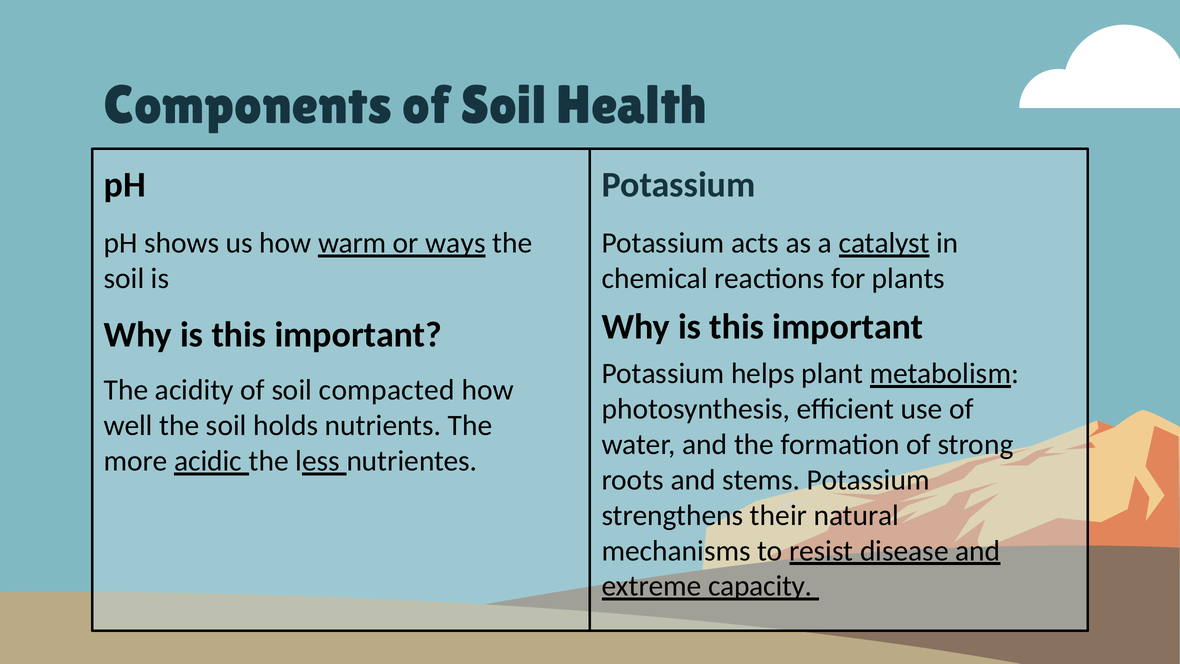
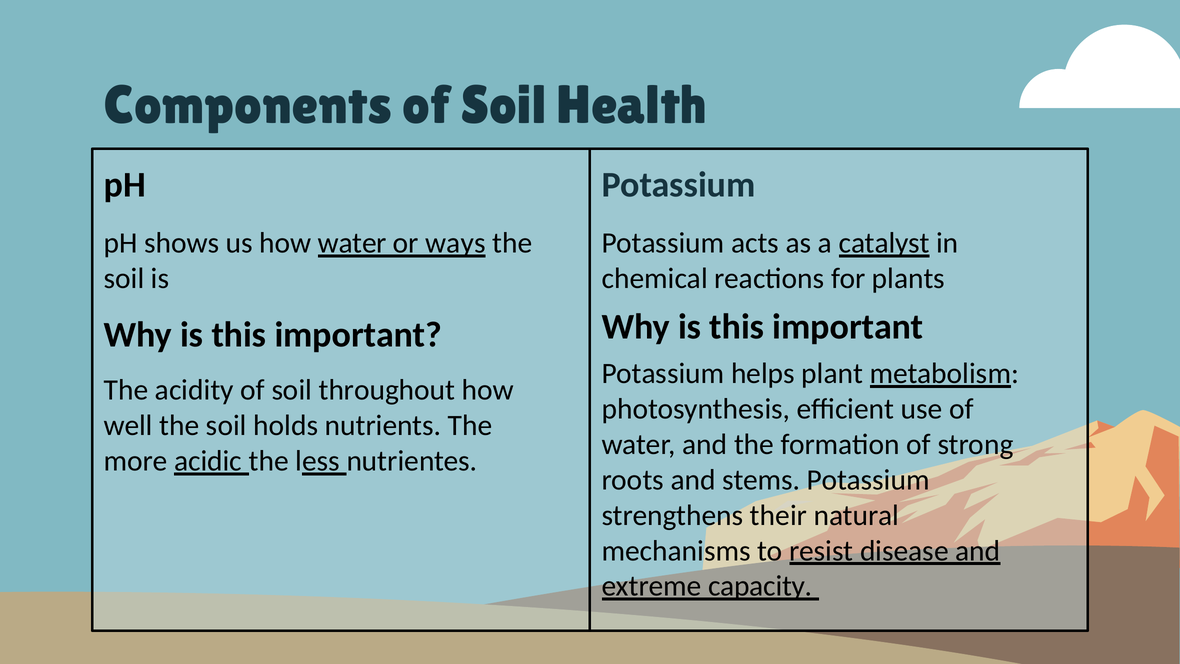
how warm: warm -> water (352, 243)
compacted: compacted -> throughout (387, 390)
